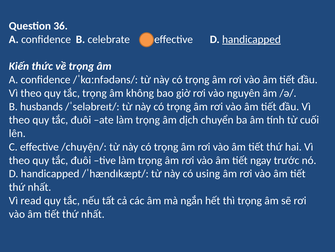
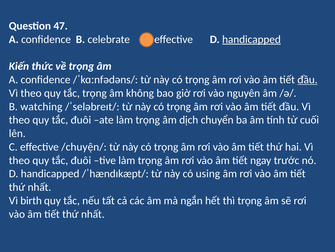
36: 36 -> 47 (61, 26)
đầu underline: none -> present (308, 79)
husbands: husbands -> watching (41, 106)
read: read -> birth (31, 200)
